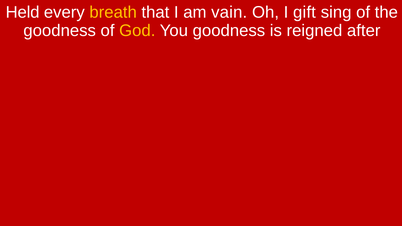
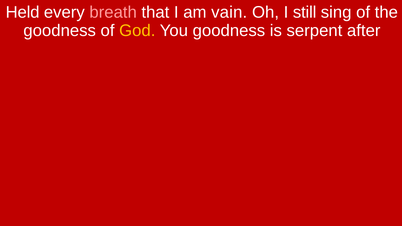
breath colour: yellow -> pink (113, 12)
gift: gift -> still (305, 12)
reigned: reigned -> serpent (314, 31)
